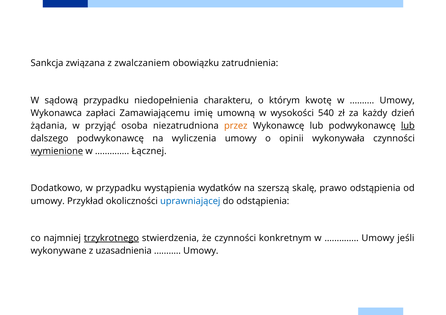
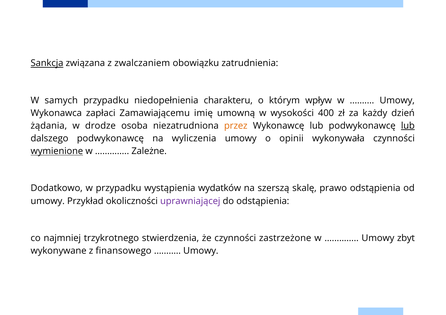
Sankcja underline: none -> present (47, 63)
sądową: sądową -> samych (61, 100)
kwotę: kwotę -> wpływ (319, 100)
540: 540 -> 400 (326, 113)
przyjąć: przyjąć -> drodze (100, 126)
Łącznej: Łącznej -> Zależne (149, 151)
uprawniającej colour: blue -> purple (190, 201)
trzykrotnego underline: present -> none (111, 238)
konkretnym: konkretnym -> zastrzeżone (285, 238)
jeśli: jeśli -> zbyt (406, 238)
uzasadnienia: uzasadnienia -> finansowego (124, 251)
